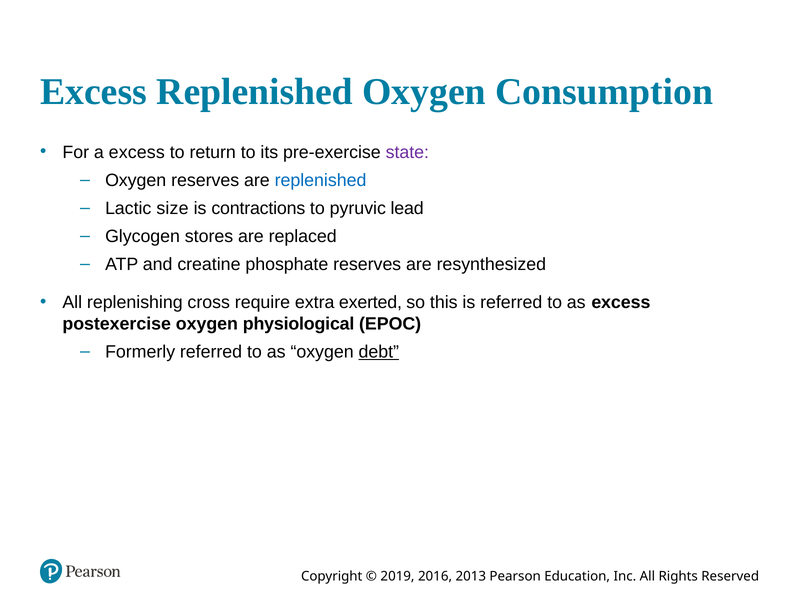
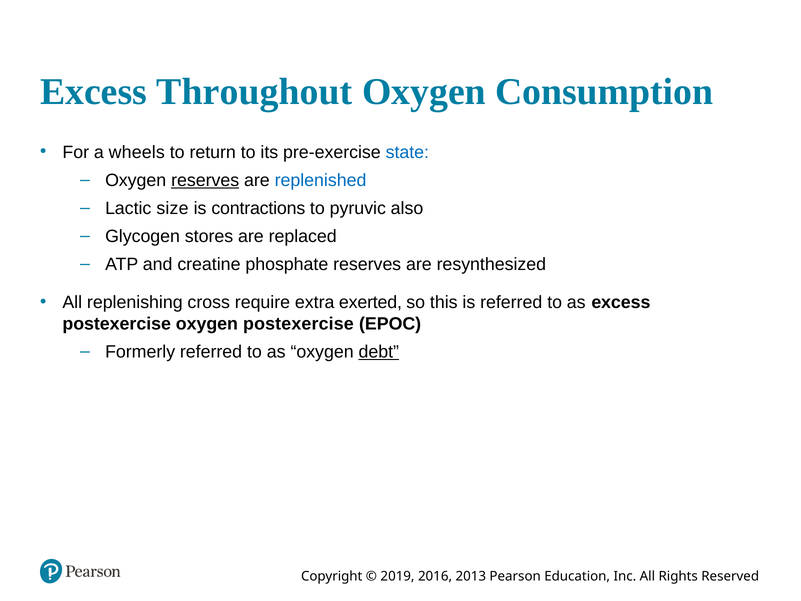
Excess Replenished: Replenished -> Throughout (254, 92)
a excess: excess -> wheels (137, 152)
state colour: purple -> blue (407, 152)
reserves underline: none -> present (205, 180)
lead: lead -> also (407, 208)
oxygen physiological: physiological -> postexercise (298, 324)
